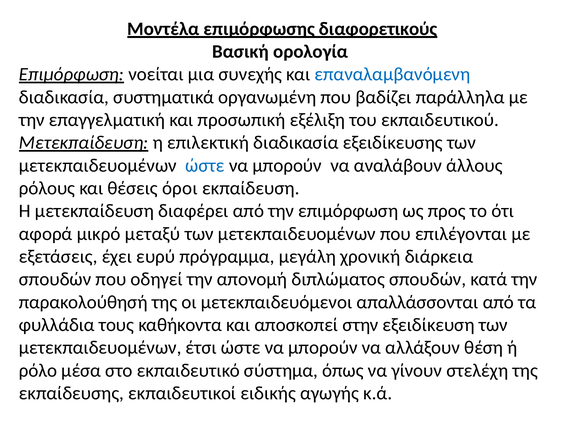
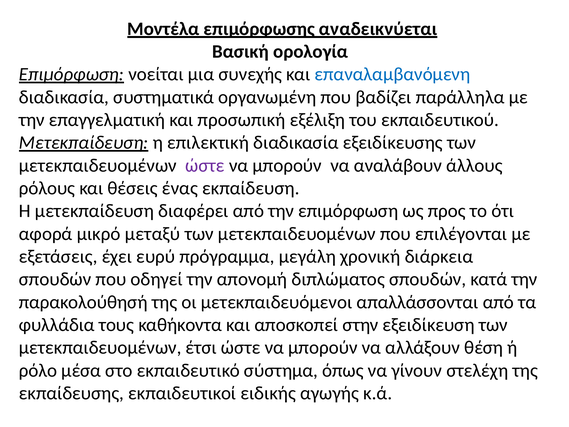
διαφορετικούς: διαφορετικούς -> αναδεικνύεται (378, 29)
ώστε colour: blue -> purple (205, 165)
όροι: όροι -> ένας (180, 188)
